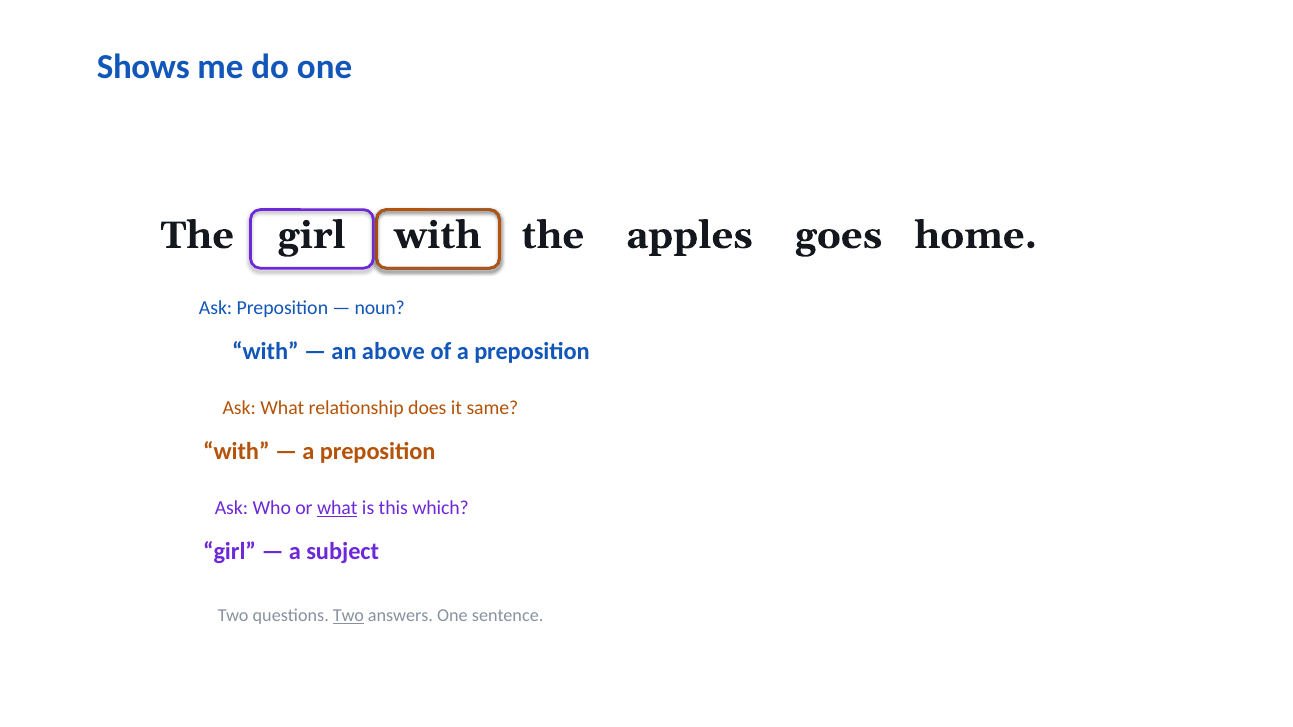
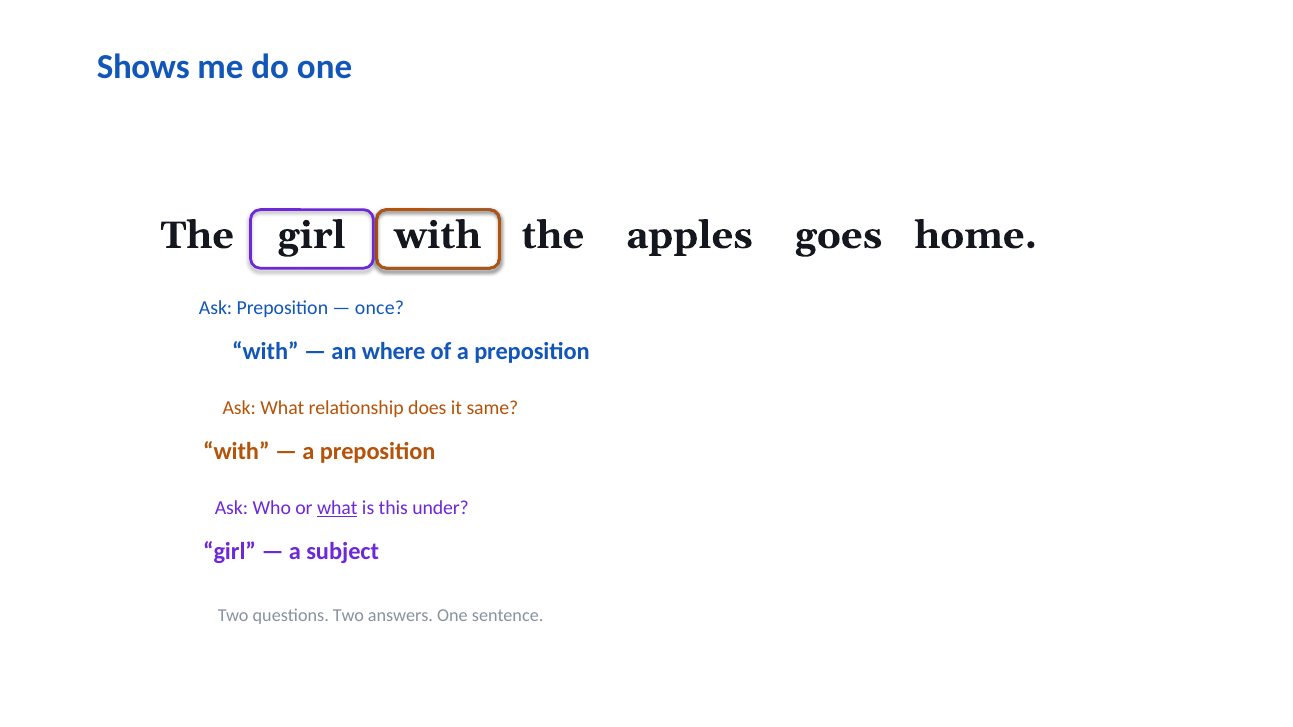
noun: noun -> once (379, 308)
above: above -> where (394, 351)
which: which -> under (441, 509)
Two underline: present -> none (348, 616)
